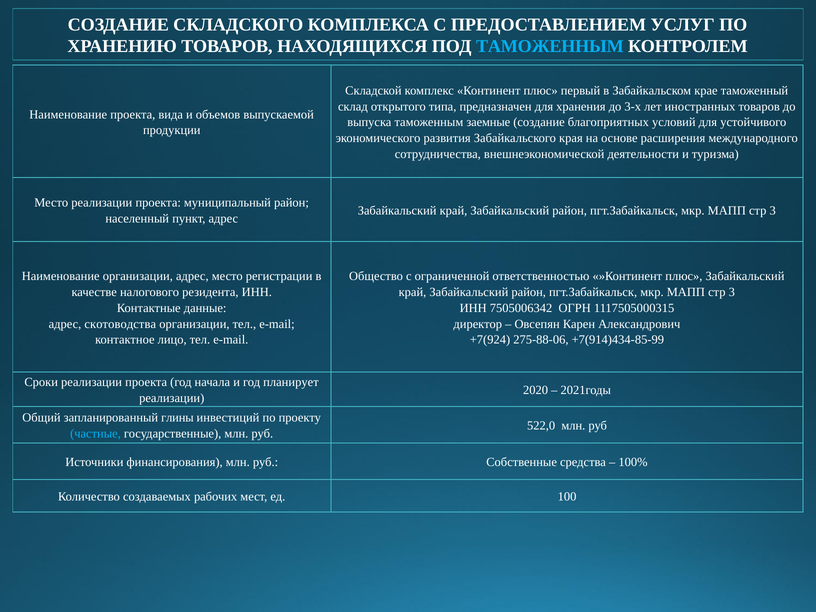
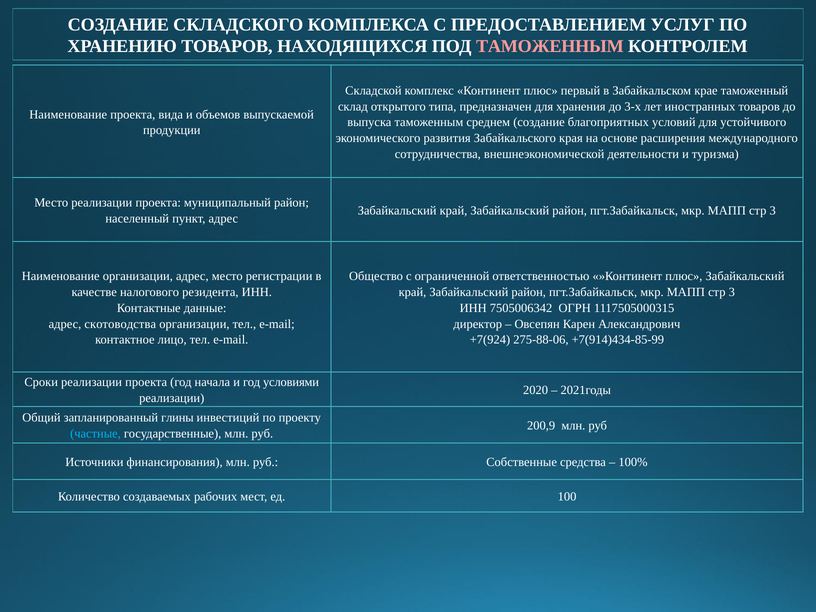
ТАМОЖЕННЫМ colour: light blue -> pink (550, 46)
заемные: заемные -> среднем (488, 122)
планирует: планирует -> условиями (291, 382)
522,0: 522,0 -> 200,9 (541, 426)
